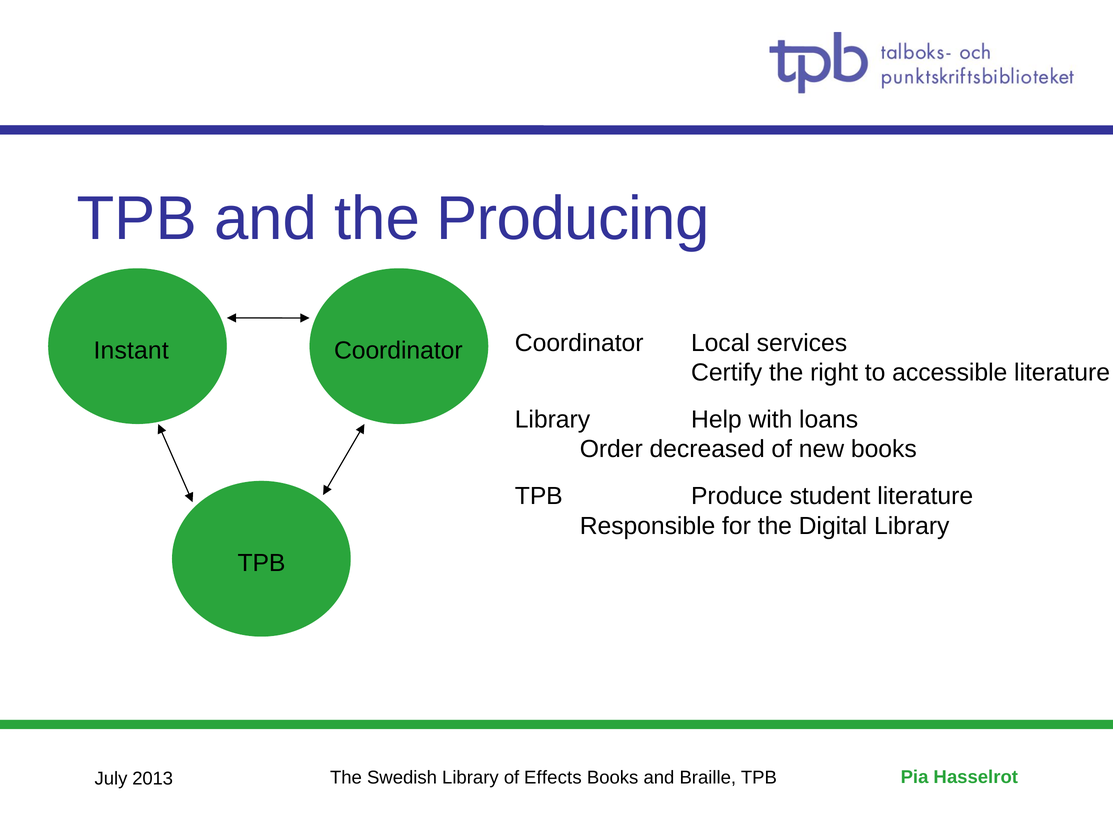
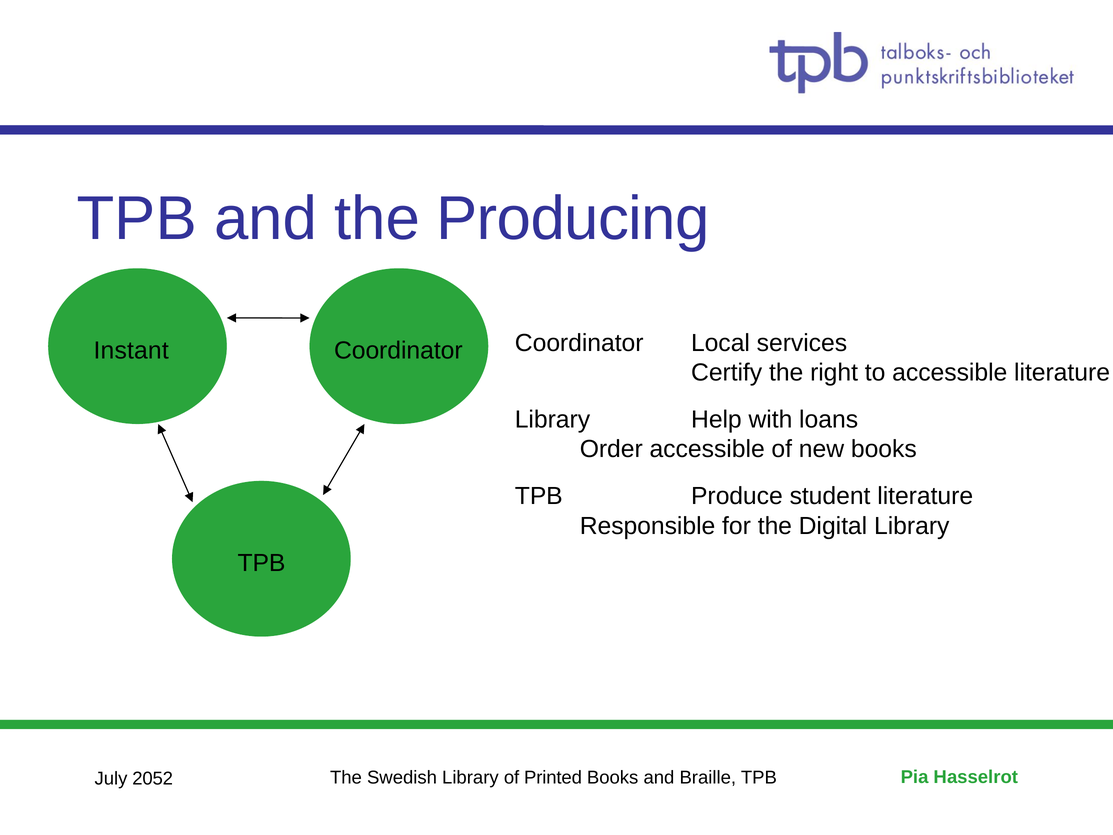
Order decreased: decreased -> accessible (707, 449)
2013: 2013 -> 2052 (153, 779)
Effects: Effects -> Printed (553, 777)
